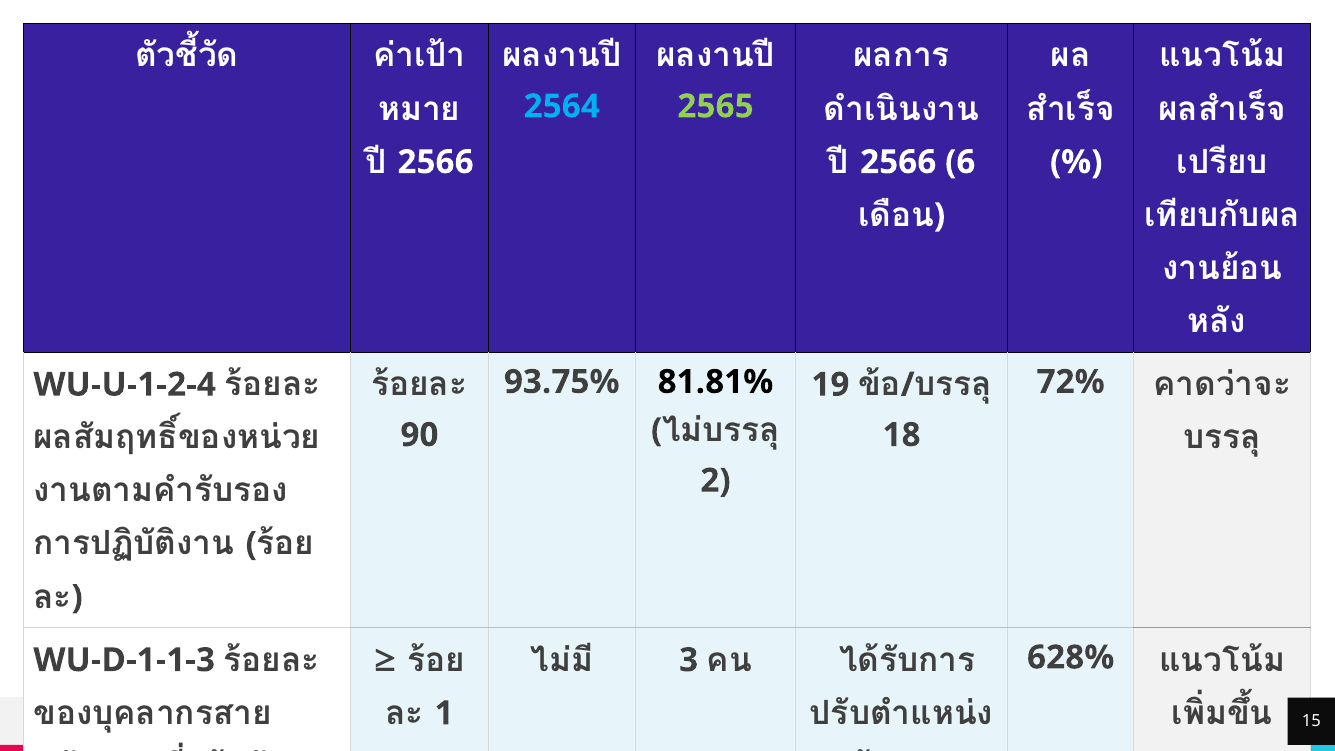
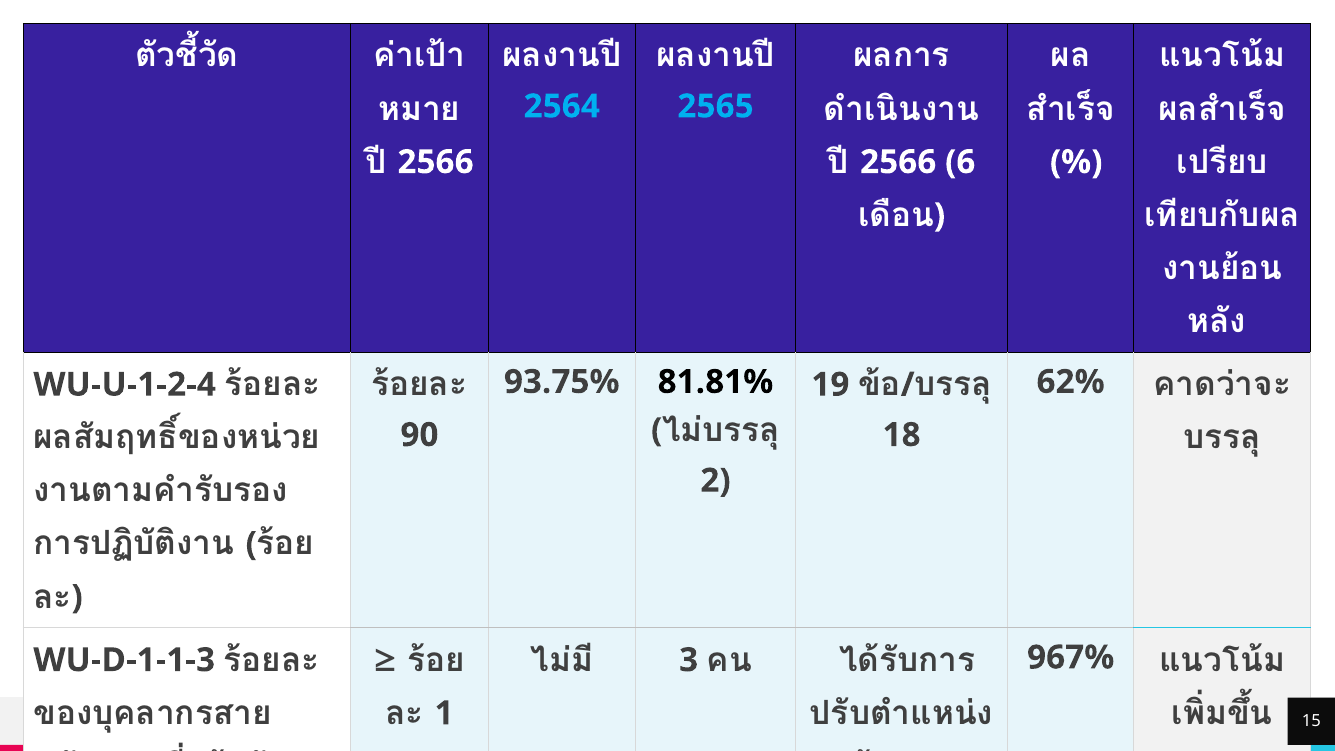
2565 colour: light green -> light blue (716, 106)
72%: 72% -> 62% (1071, 382)
628%: 628% -> 967% (1071, 657)
